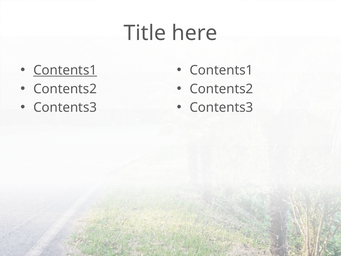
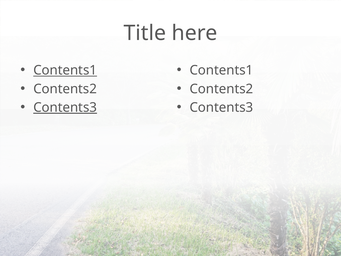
Contents3 underline: none -> present (65, 107)
